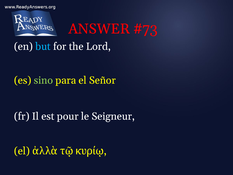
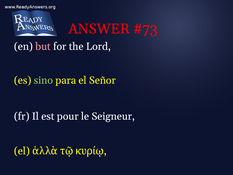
but colour: light blue -> pink (43, 46)
